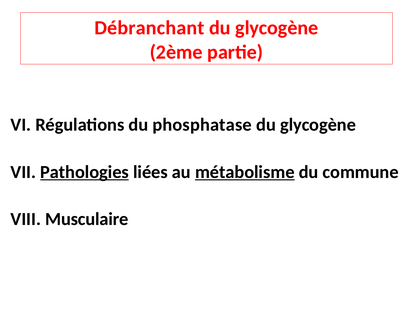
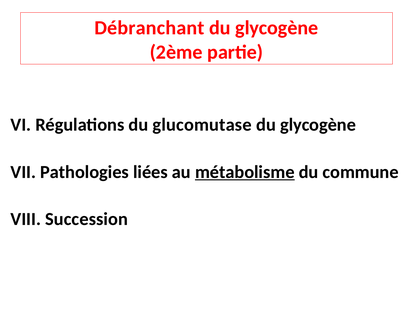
phosphatase: phosphatase -> glucomutase (202, 125)
Pathologies underline: present -> none (85, 172)
Musculaire: Musculaire -> Succession (87, 219)
